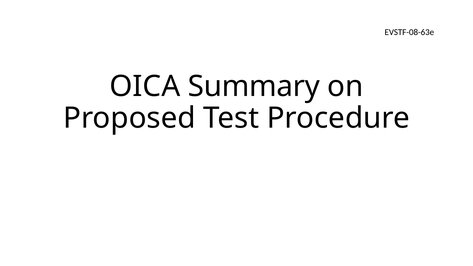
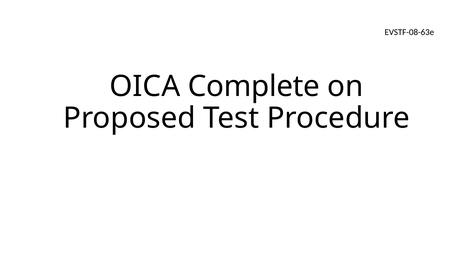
Summary: Summary -> Complete (254, 86)
